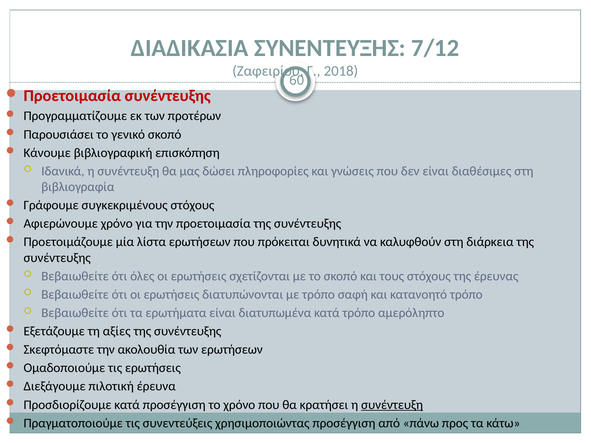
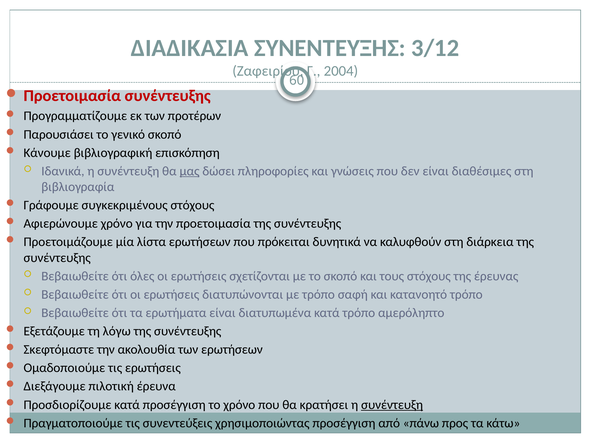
7/12: 7/12 -> 3/12 (435, 48)
2018: 2018 -> 2004 (341, 71)
μας underline: none -> present (190, 171)
αξίες: αξίες -> λόγω (117, 331)
